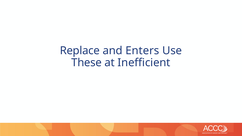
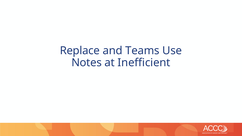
Enters: Enters -> Teams (142, 51)
These: These -> Notes (87, 63)
